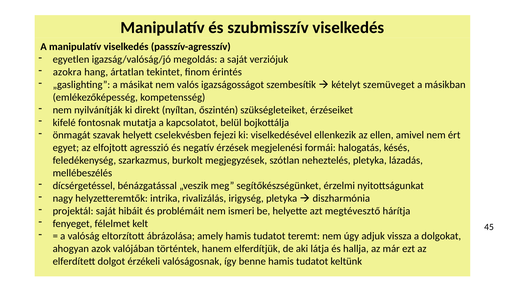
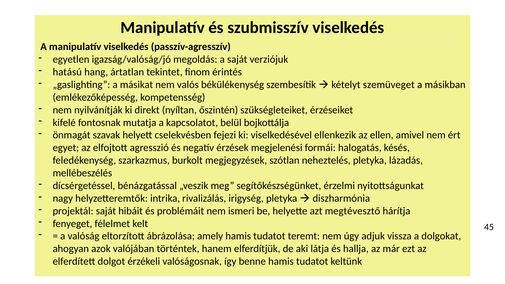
azokra: azokra -> hatású (67, 72)
igazságosságot: igazságosságot -> békülékenység (233, 85)
